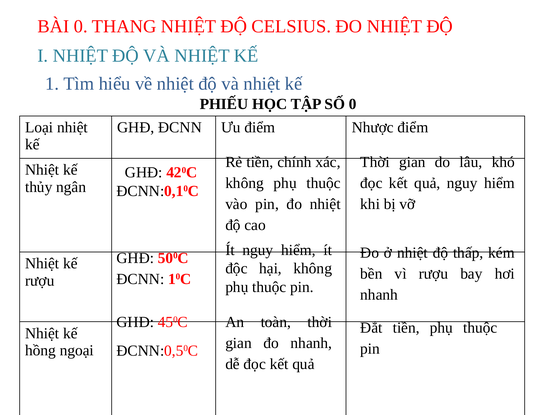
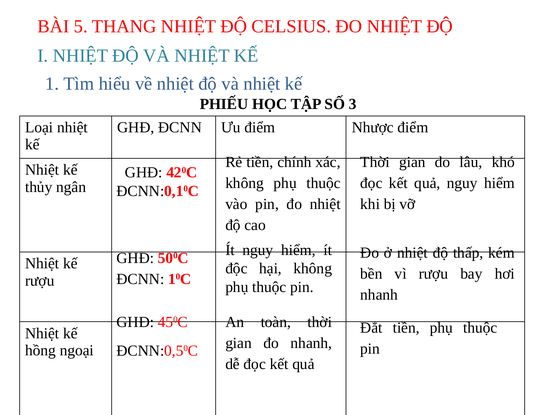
BÀI 0: 0 -> 5 (81, 26)
SỐ 0: 0 -> 3 (353, 104)
